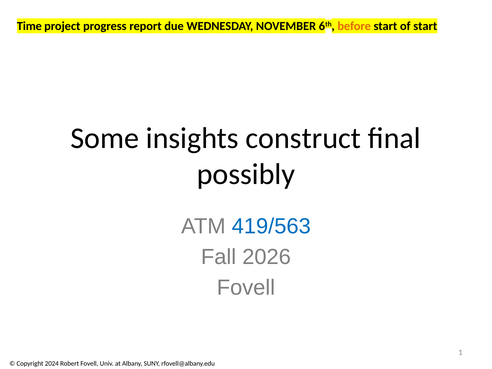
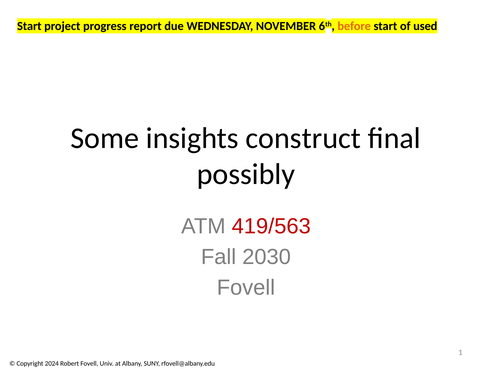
Time: Time -> Start (29, 26)
of start: start -> used (425, 26)
419/563 colour: blue -> red (271, 226)
2026: 2026 -> 2030 (267, 257)
